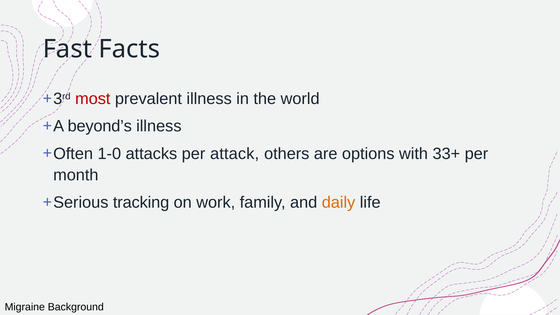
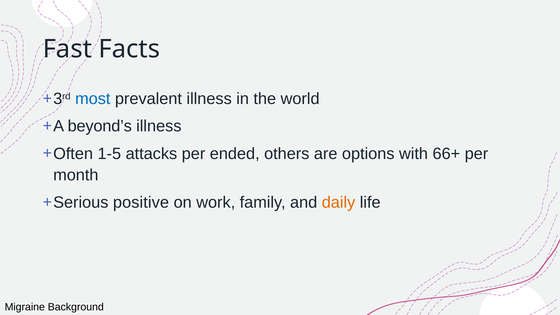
most colour: red -> blue (93, 99)
1-0: 1-0 -> 1-5 (109, 154)
attack: attack -> ended (235, 154)
33+: 33+ -> 66+ (446, 154)
tracking: tracking -> positive (141, 203)
